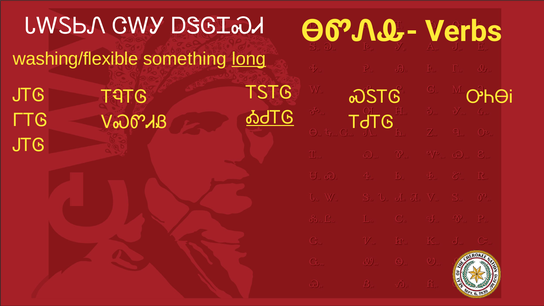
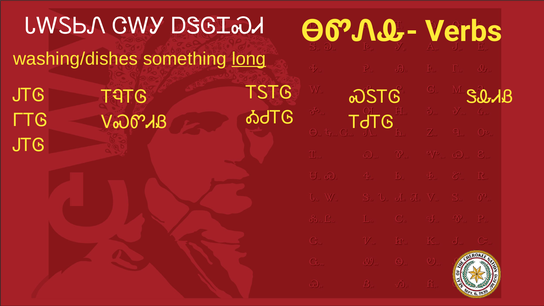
washing/flexible: washing/flexible -> washing/dishes (75, 59)
ᎤᏂᎾᎥ: ᎤᏂᎾᎥ -> ᏕᎲᏗᏰ (490, 97)
ᎣᏧᎢᎶ underline: present -> none (270, 118)
